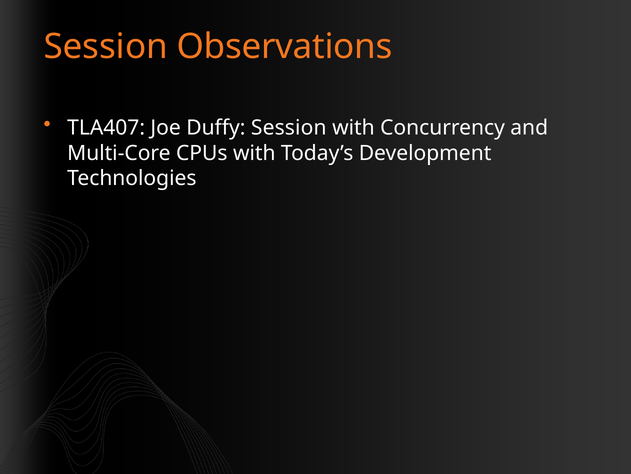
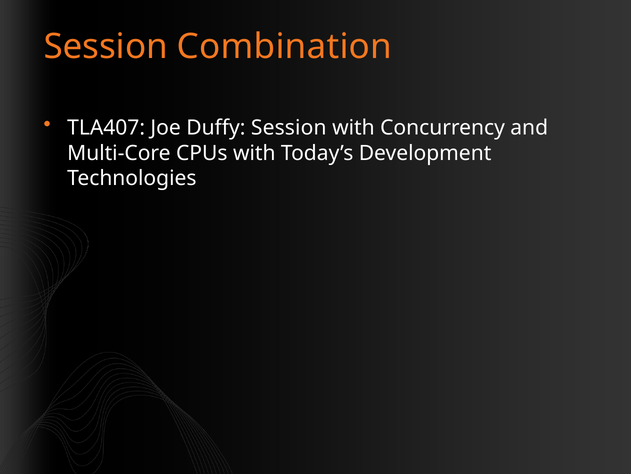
Observations: Observations -> Combination (284, 46)
